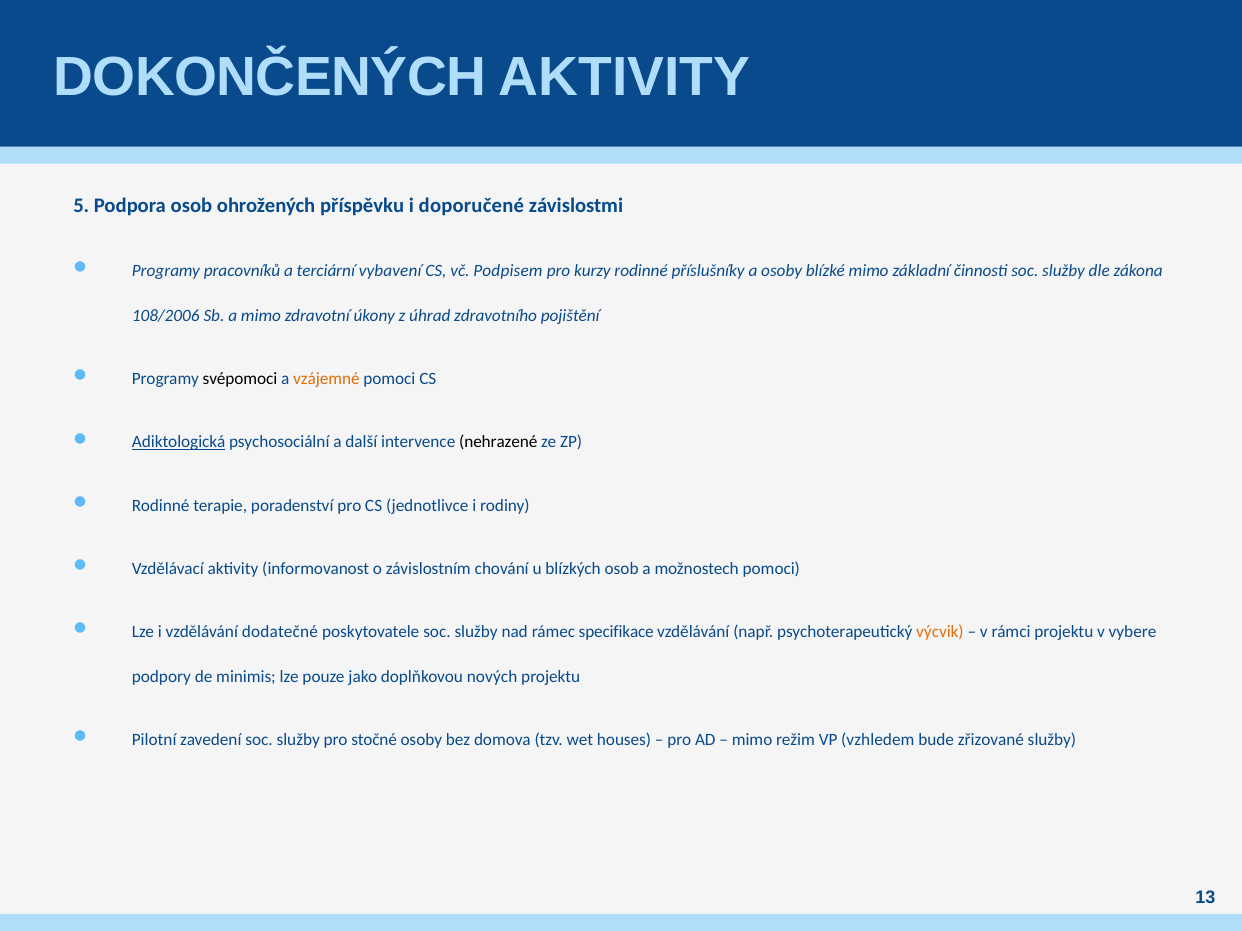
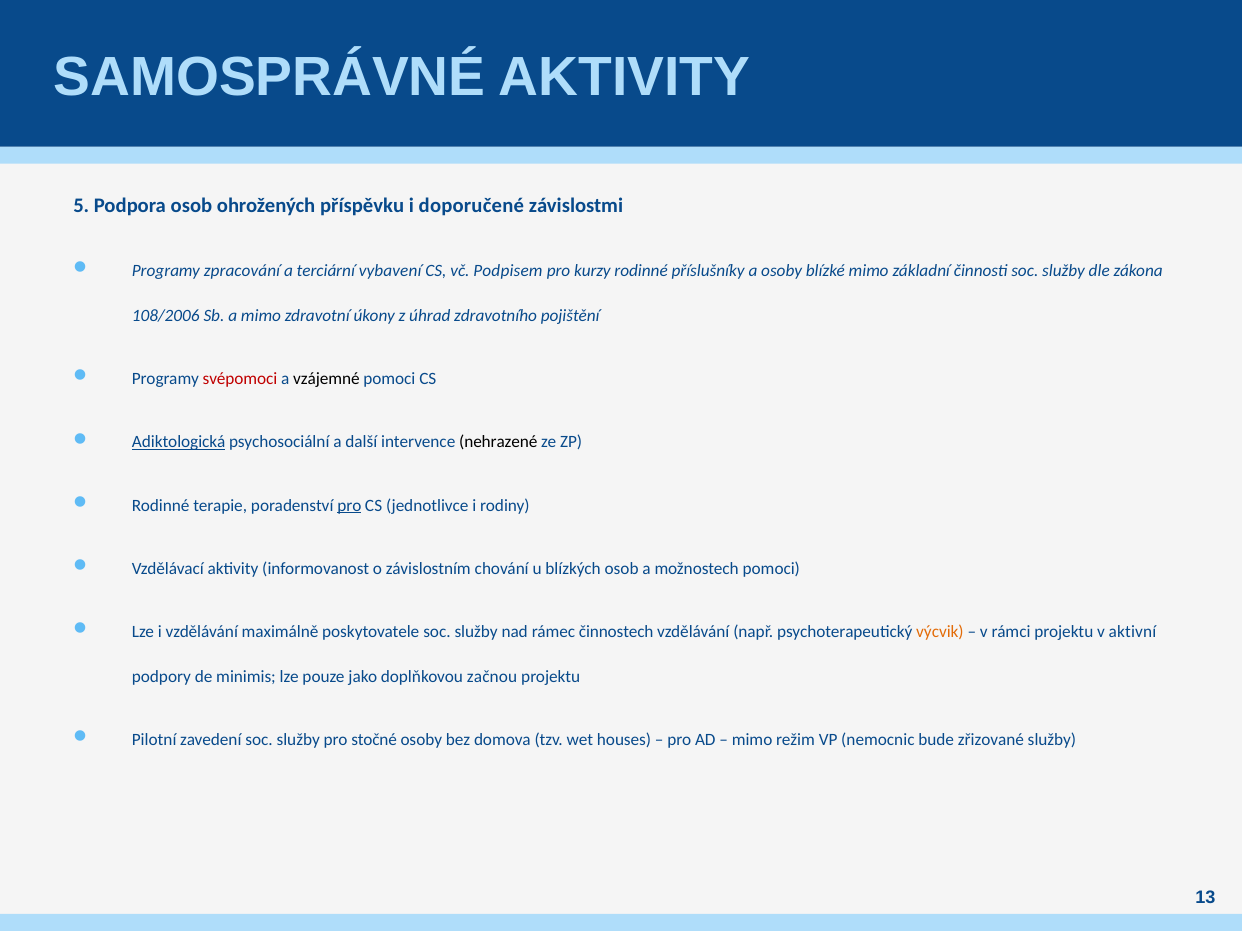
DOKONČENÝCH: DOKONČENÝCH -> SAMOSPRÁVNÉ (270, 77)
pracovníků: pracovníků -> zpracování (242, 271)
svépomoci colour: black -> red (240, 379)
vzájemné colour: orange -> black (326, 379)
pro underline: none -> present (349, 506)
dodatečné: dodatečné -> maximálně (280, 632)
specifikace: specifikace -> činnostech (616, 632)
vybere: vybere -> aktivní (1132, 632)
nových: nových -> začnou (492, 677)
vzhledem: vzhledem -> nemocnic (878, 740)
